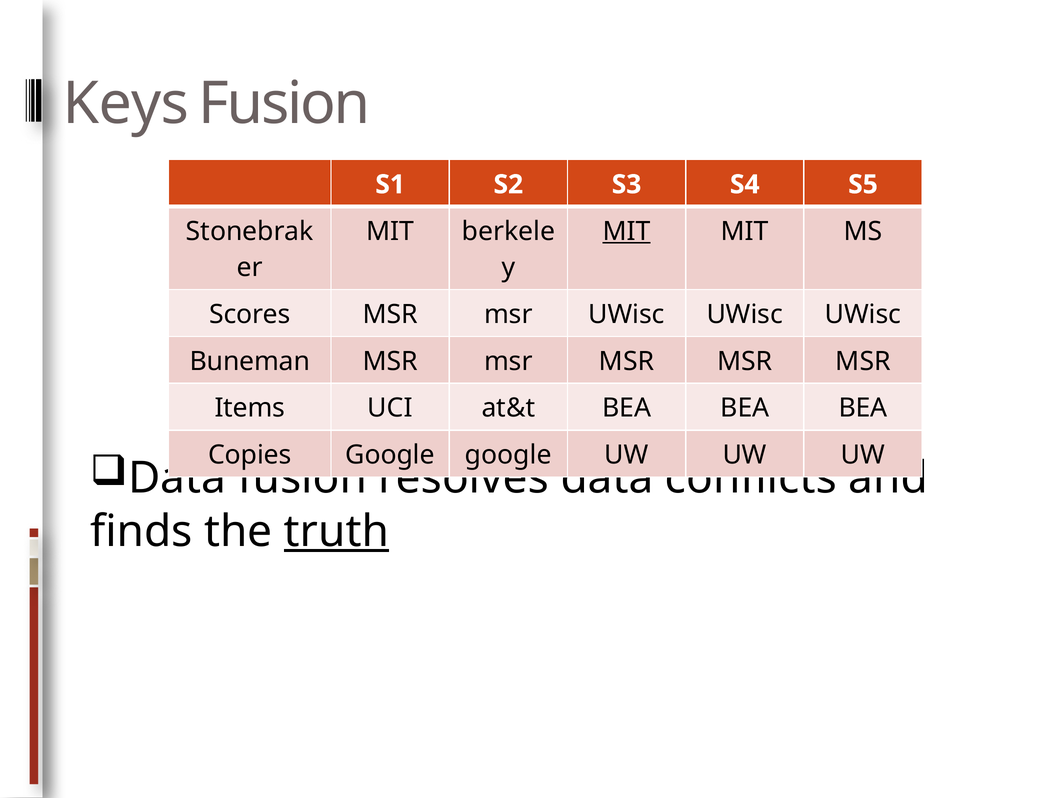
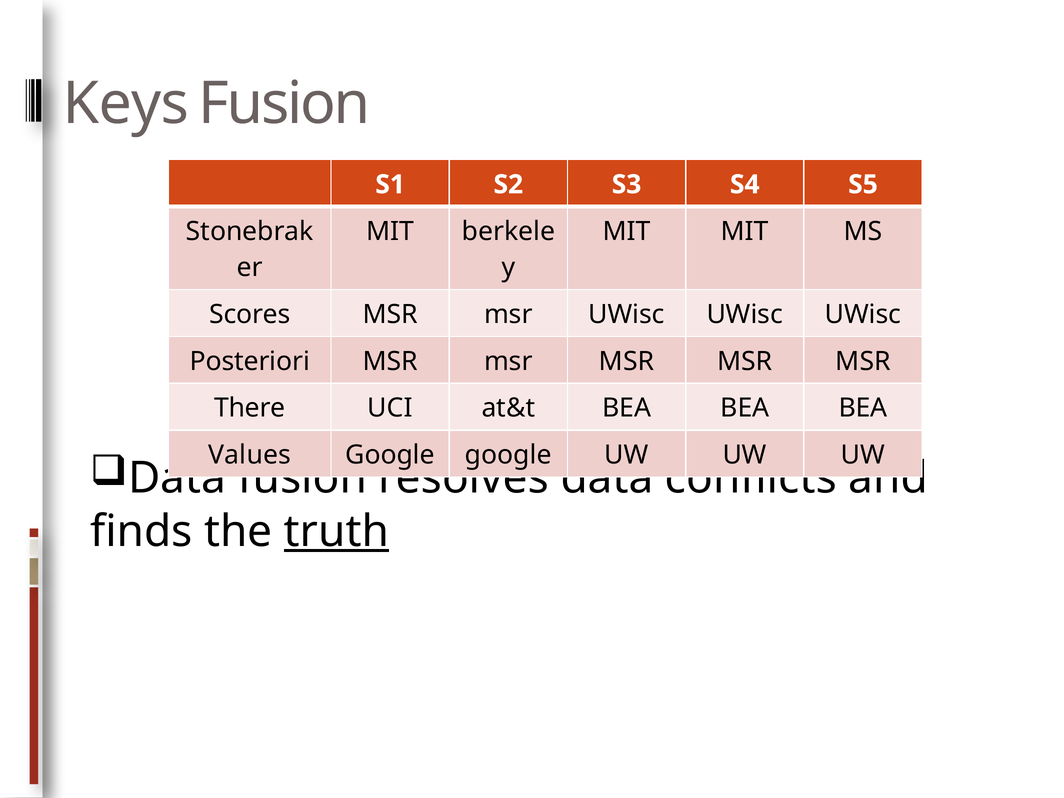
MIT underline: present -> none (627, 231)
Buneman: Buneman -> Posteriori (250, 361)
Items: Items -> There (250, 408)
Copies: Copies -> Values (250, 455)
